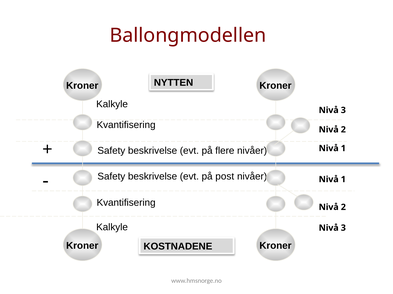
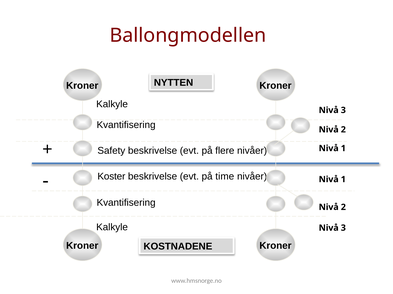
Safety: Safety -> Koster (111, 177)
post: post -> time (225, 177)
